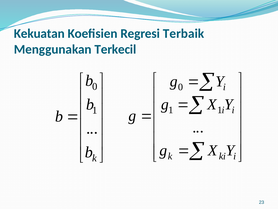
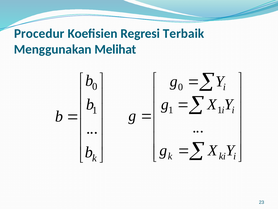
Kekuatan: Kekuatan -> Procedur (39, 33)
Terkecil: Terkecil -> Melihat (115, 49)
